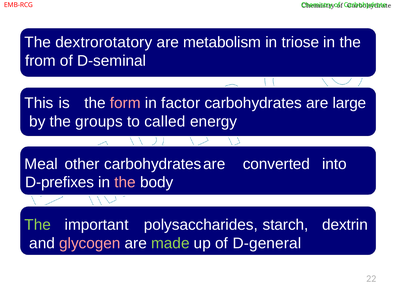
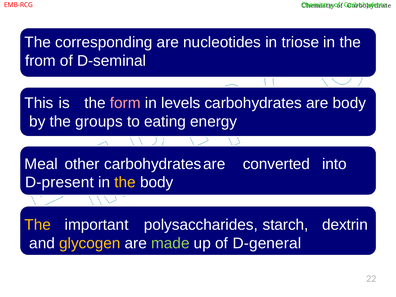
dextrorotatory: dextrorotatory -> corresponding (104, 42)
metabolism: metabolism -> nucleotides (222, 42)
factor: factor -> levels (181, 103)
are large: large -> body (349, 103)
called: called -> eating (165, 122)
D-prefixes: D-prefixes -> D-present (59, 182)
the colour: pink -> yellow (125, 182)
The colour: light green -> yellow (38, 225)
glycogen colour: pink -> yellow (90, 243)
